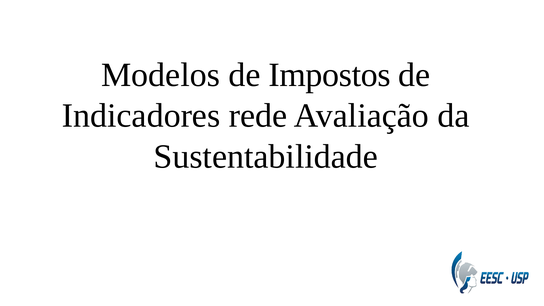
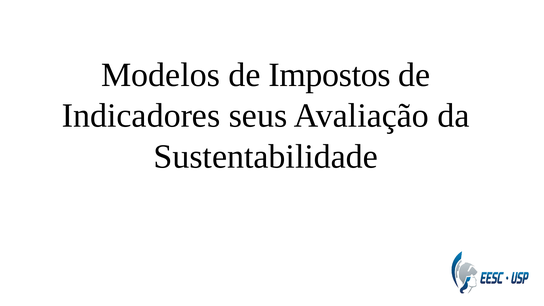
rede: rede -> seus (258, 116)
